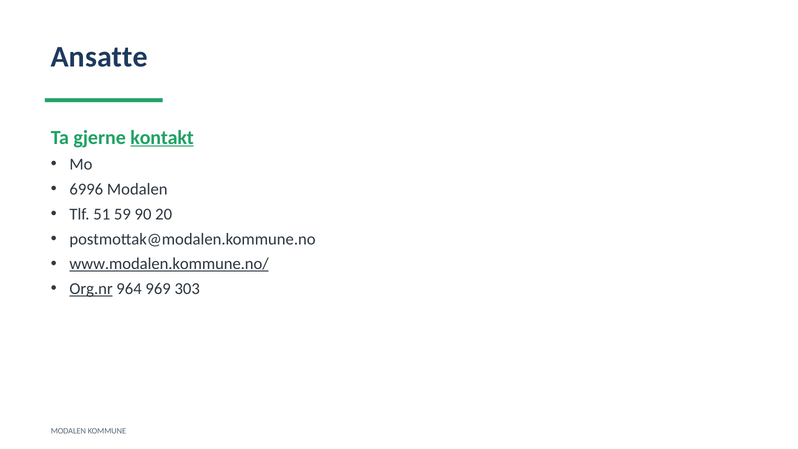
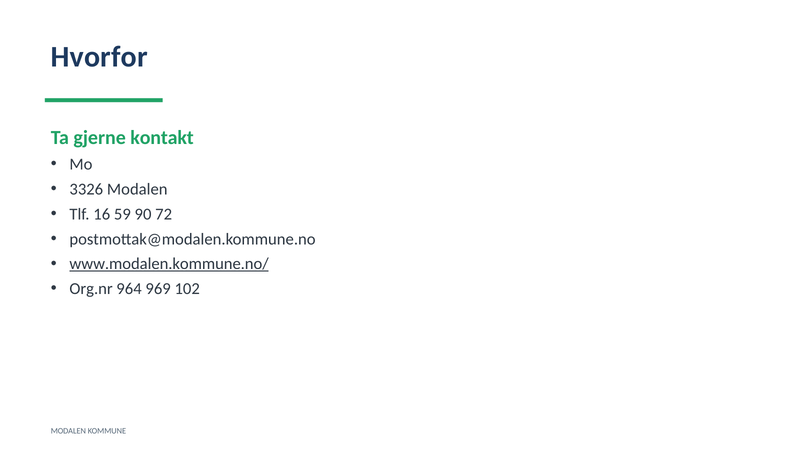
Ansatte: Ansatte -> Hvorfor (99, 57)
kontakt underline: present -> none (162, 137)
6996: 6996 -> 3326 (86, 189)
51: 51 -> 16 (102, 214)
20: 20 -> 72 (164, 214)
Org.nr underline: present -> none (91, 289)
303: 303 -> 102 (187, 289)
